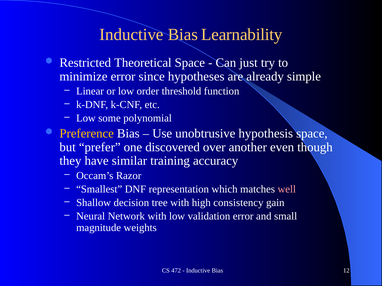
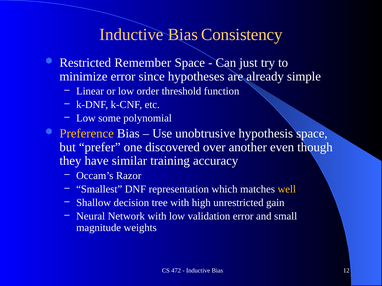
Learnability: Learnability -> Consistency (242, 35)
Theoretical: Theoretical -> Remember (143, 63)
well colour: pink -> yellow (287, 189)
consistency: consistency -> unrestricted (238, 203)
